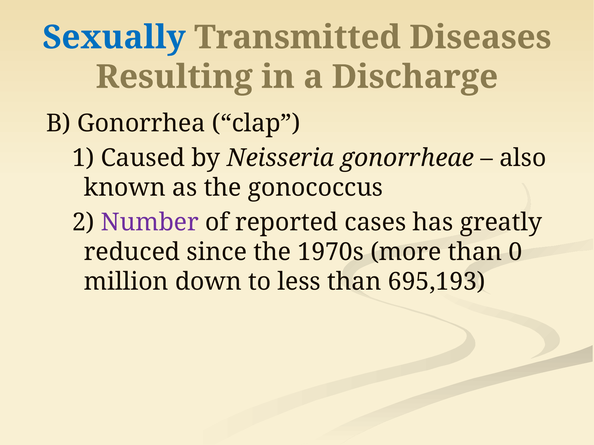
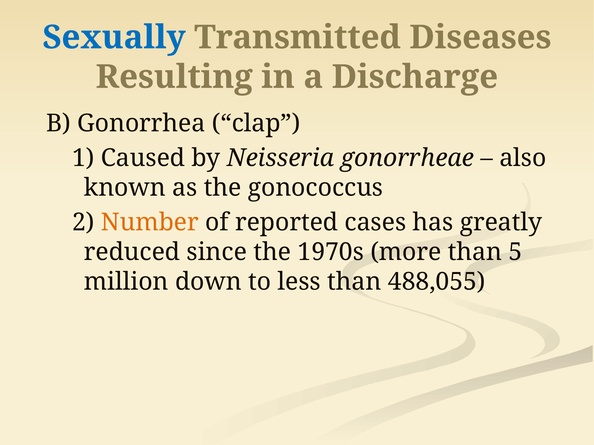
Number colour: purple -> orange (150, 223)
0: 0 -> 5 (515, 252)
695,193: 695,193 -> 488,055 (437, 282)
